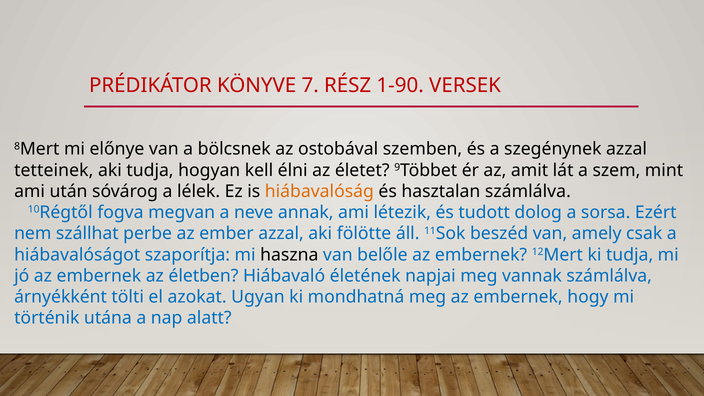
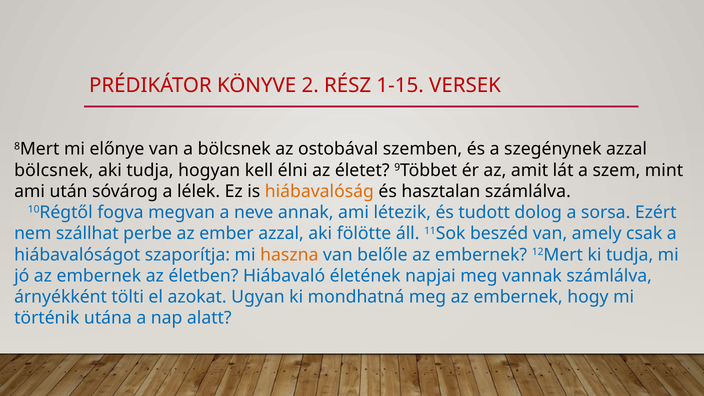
7: 7 -> 2 (310, 85)
1-90: 1-90 -> 1-15 (400, 85)
tetteinek: tetteinek -> bölcsnek (54, 170)
haszna colour: black -> orange (289, 255)
